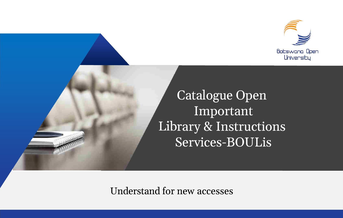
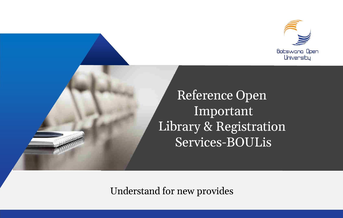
Catalogue: Catalogue -> Reference (205, 95)
Instructions: Instructions -> Registration (251, 127)
accesses: accesses -> provides (215, 191)
